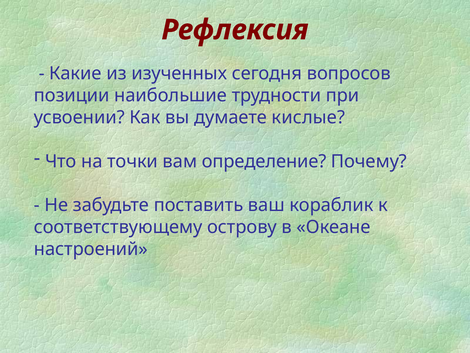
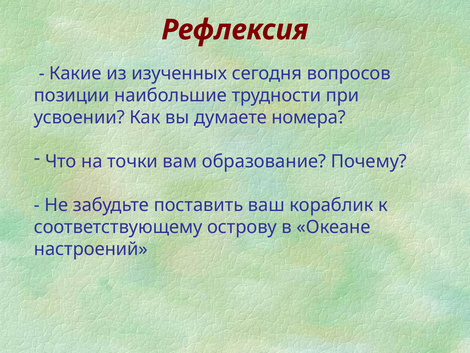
кислые: кислые -> номера (309, 117)
определение: определение -> образование (264, 161)
